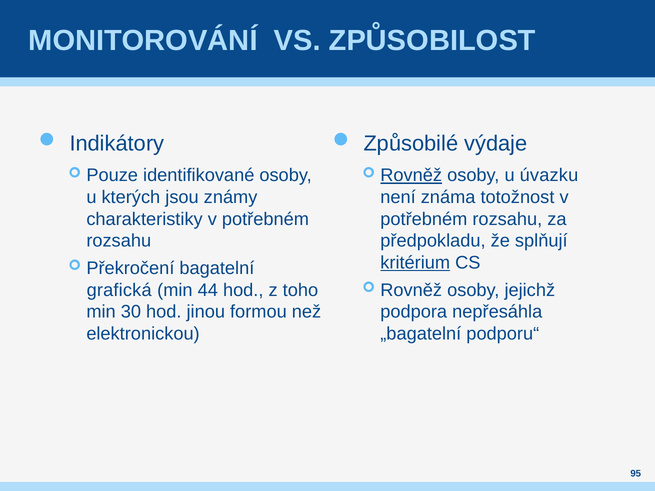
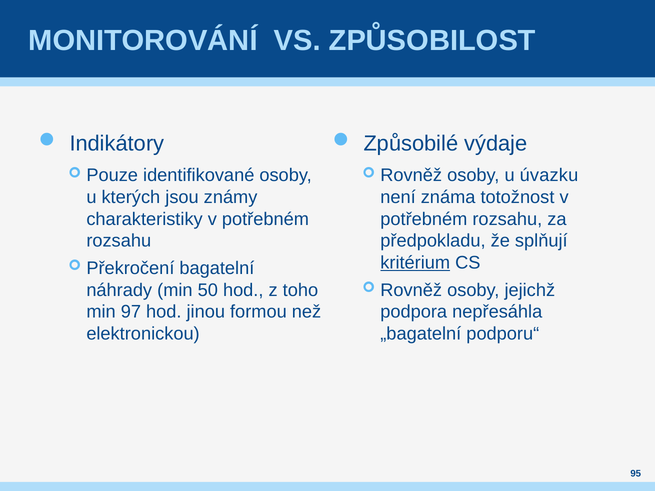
Rovněž underline: present -> none (411, 176)
grafická: grafická -> náhrady (119, 290)
44: 44 -> 50 (208, 290)
30: 30 -> 97 (131, 312)
